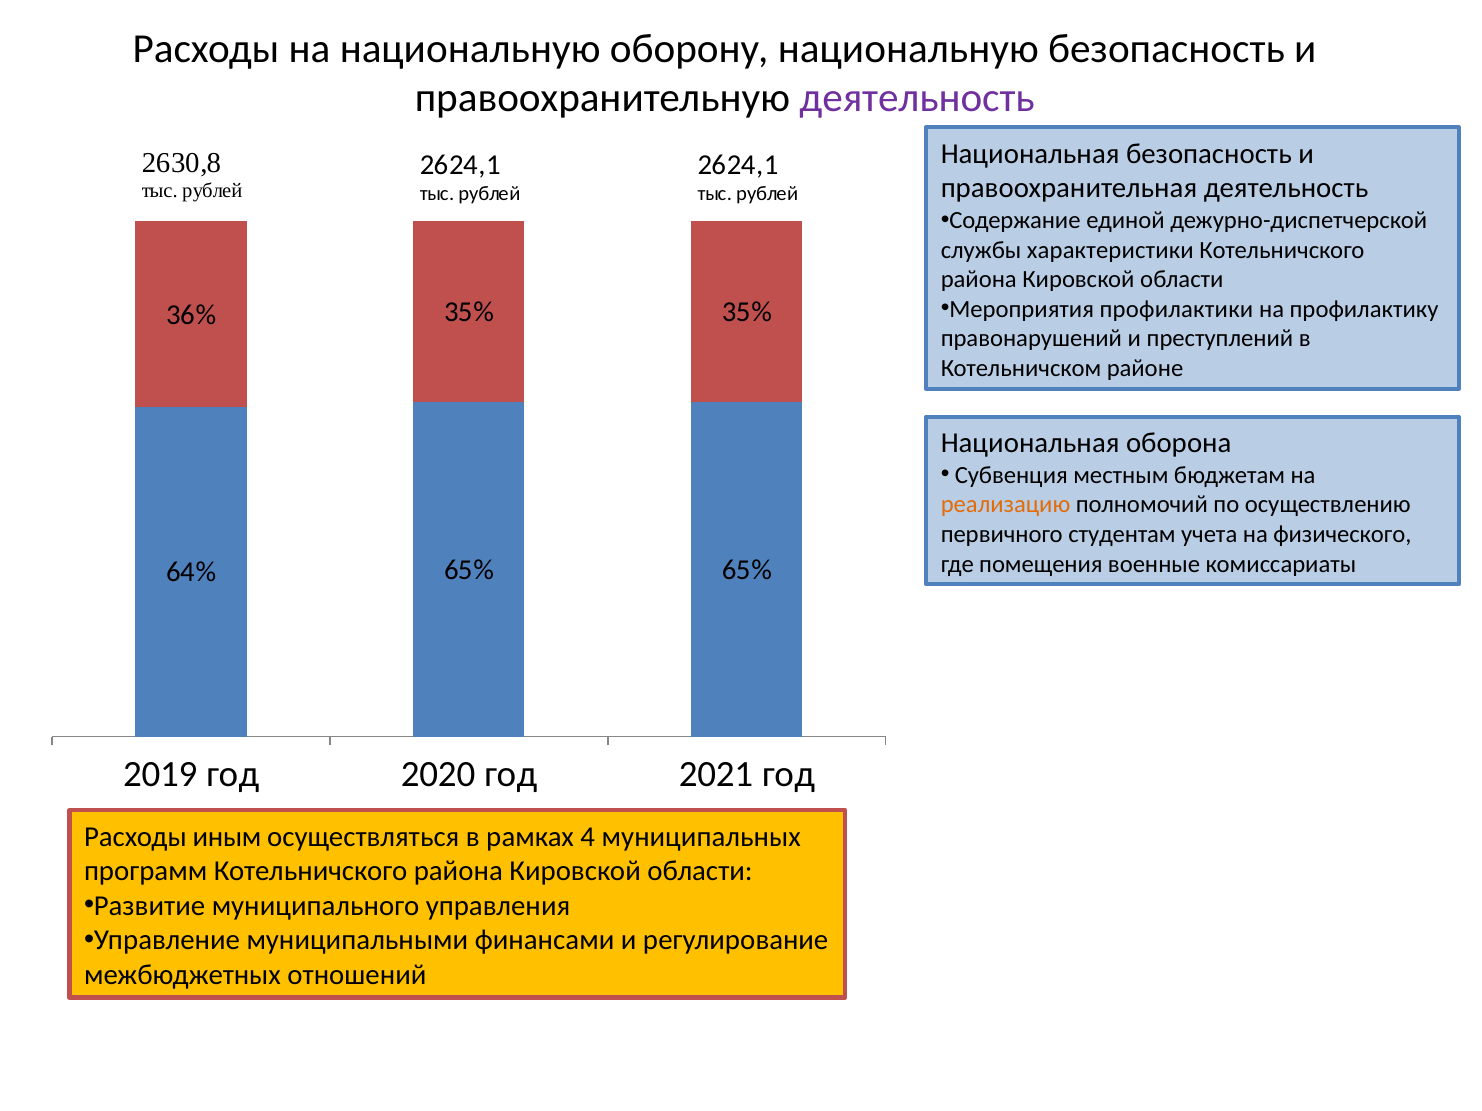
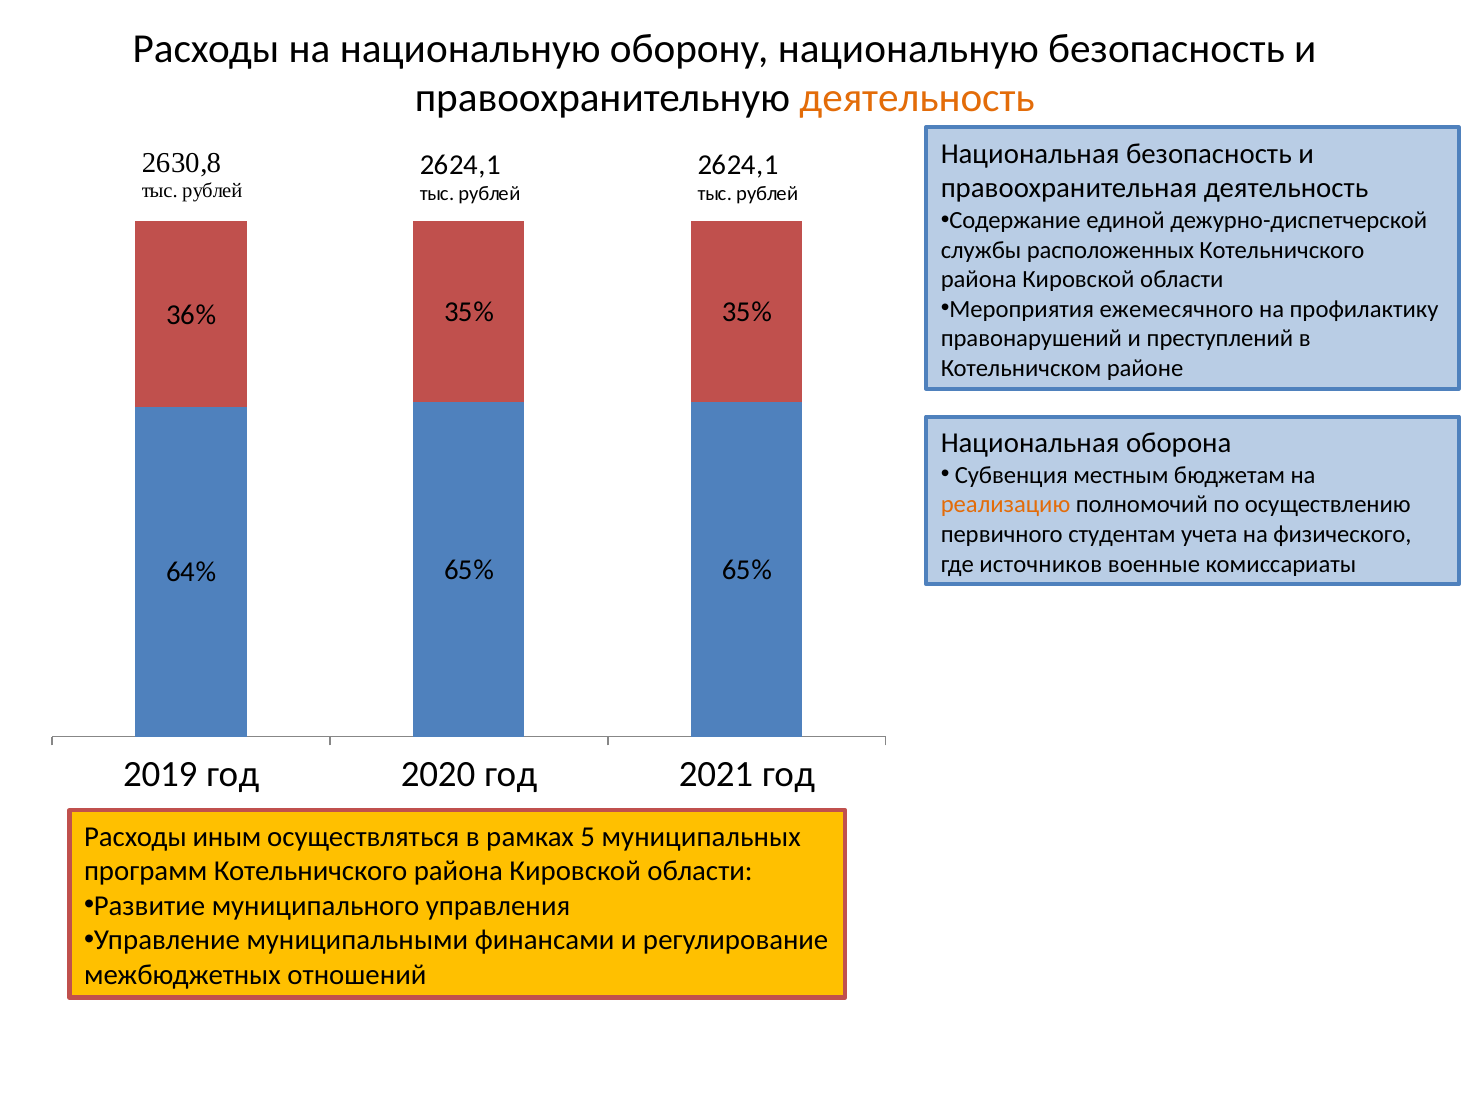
деятельность colour: purple -> orange (917, 98)
характеристики: характеристики -> расположенных (1110, 250)
профилактики: профилактики -> ежемесячного (1176, 309)
помещения: помещения -> источников (1041, 564)
4: 4 -> 5 (588, 837)
